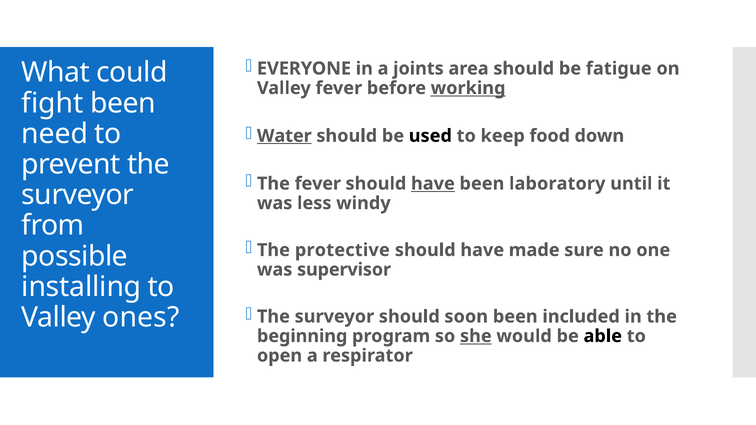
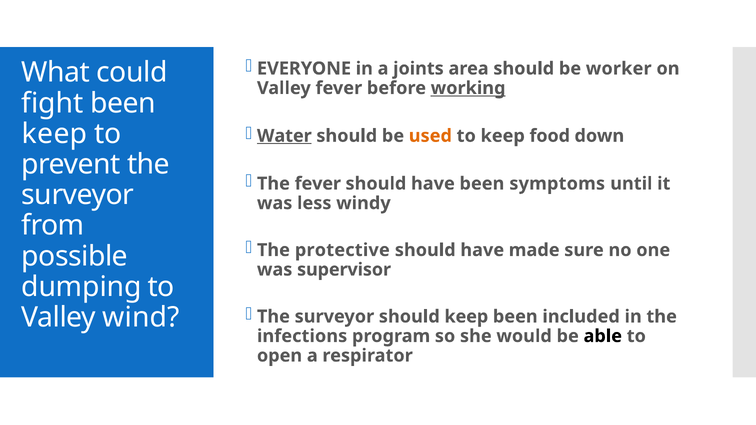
fatigue: fatigue -> worker (619, 69)
need: need -> keep (55, 134)
used colour: black -> orange (430, 136)
have underline: present -> none (433, 184)
laboratory: laboratory -> symptoms (557, 184)
installing: installing -> dumping (81, 287)
should soon: soon -> keep (466, 317)
ones: ones -> wind (141, 318)
beginning: beginning -> infections (302, 336)
she underline: present -> none (476, 336)
